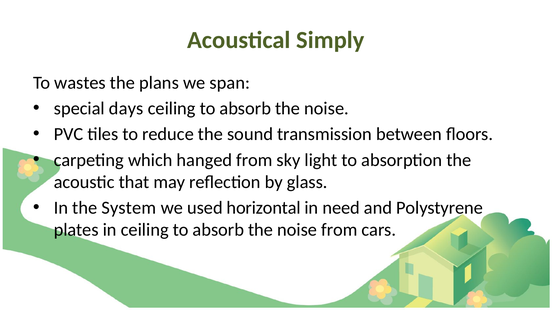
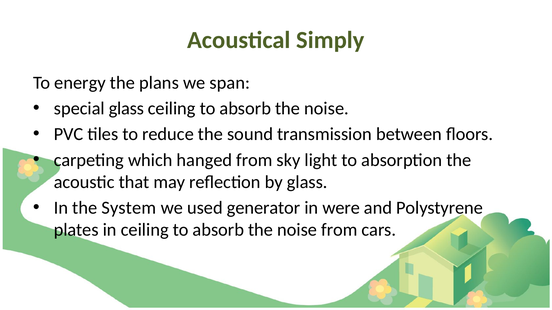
wastes: wastes -> energy (80, 83)
special days: days -> glass (126, 109)
horizontal: horizontal -> generator (264, 208)
need: need -> were (341, 208)
